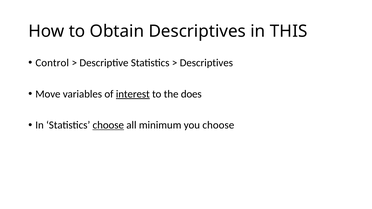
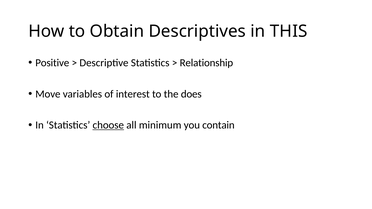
Control: Control -> Positive (52, 63)
Descriptives: Descriptives -> Relationship (206, 63)
interest underline: present -> none (133, 94)
you choose: choose -> contain (218, 125)
